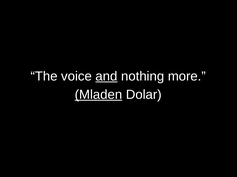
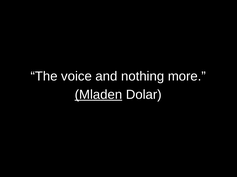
and underline: present -> none (106, 77)
